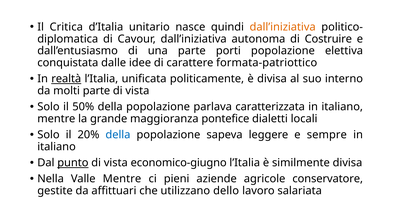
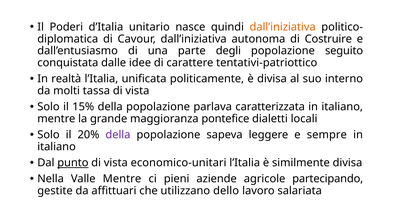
Critica: Critica -> Poderi (66, 27)
porti: porti -> degli (228, 51)
elettiva: elettiva -> seguito (344, 51)
formata-patriottico: formata-patriottico -> tentativi-patriottico (267, 63)
realtà underline: present -> none (66, 79)
molti parte: parte -> tassa (96, 91)
50%: 50% -> 15% (83, 107)
della colour: blue -> purple (118, 135)
economico-giugno: economico-giugno -> economico-unitari (179, 163)
conservatore: conservatore -> partecipando (328, 179)
